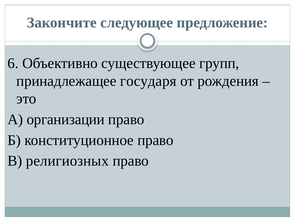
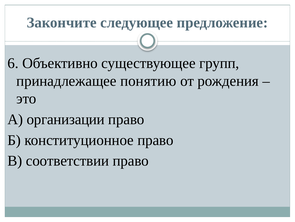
государя: государя -> понятию (148, 81)
религиозных: религиозных -> соответствии (67, 160)
